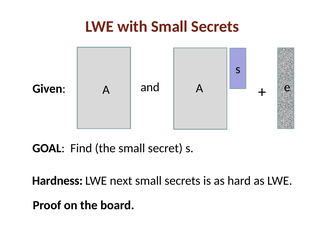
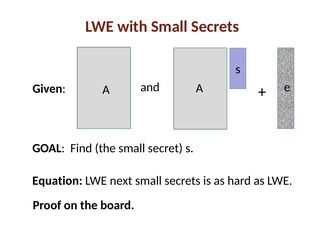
Hardness: Hardness -> Equation (57, 180)
